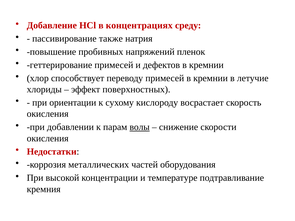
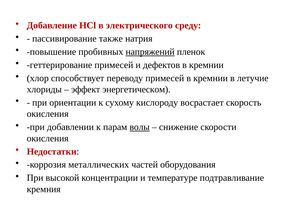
концентрациях: концентрациях -> электрического (139, 26)
напряжений underline: none -> present (150, 52)
поверхностных: поверхностных -> энергетическом (136, 90)
